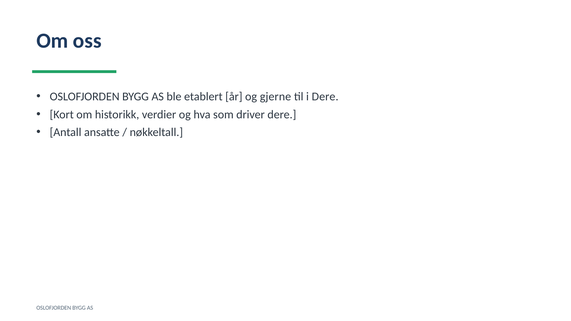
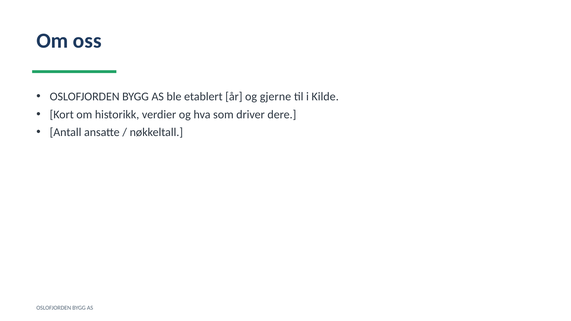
i Dere: Dere -> Kilde (325, 97)
